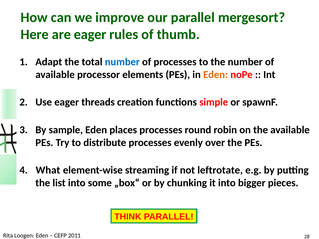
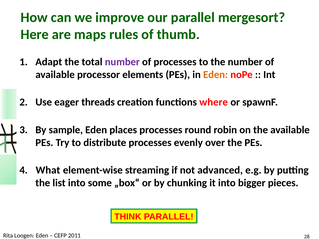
are eager: eager -> maps (90, 34)
number colour: blue -> purple (122, 62)
simple: simple -> where (214, 102)
leftrotate: leftrotate -> advanced (220, 170)
